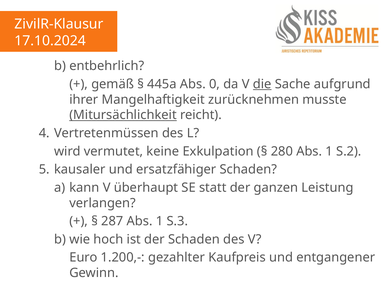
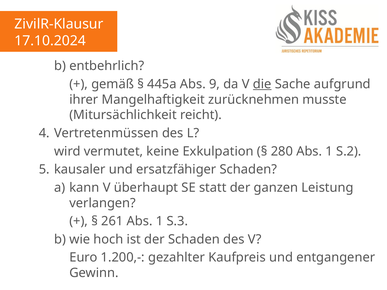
0: 0 -> 9 (215, 84)
Mitursächlichkeit underline: present -> none (123, 115)
287: 287 -> 261 (112, 221)
